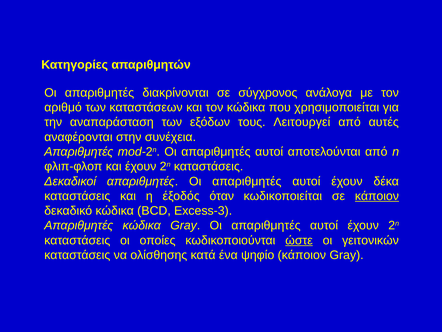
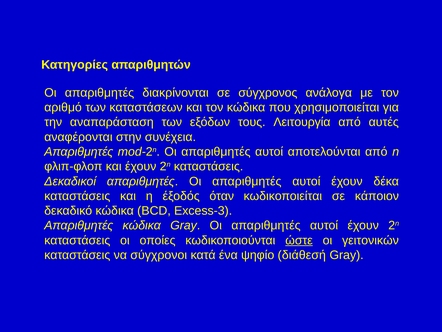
Λειτουργεί: Λειτουργεί -> Λειτουργία (302, 122)
κάποιον underline: present -> none (377, 196)
ολίσθησης: ολίσθησης -> σύγχρονοι (159, 255)
ψηφίο κάποιον: κάποιον -> διάθεσή (302, 255)
